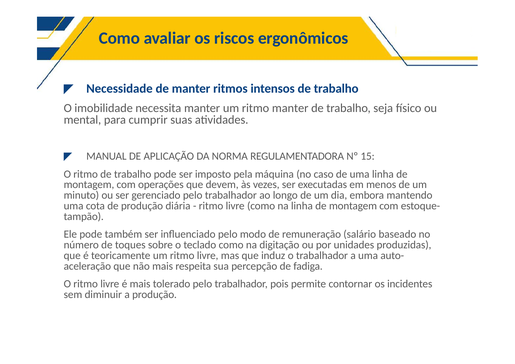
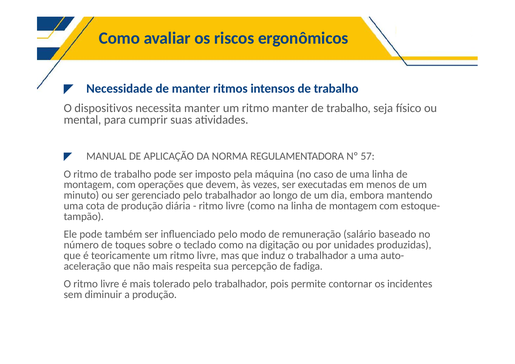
imobilidade: imobilidade -> dispositivos (104, 108)
15: 15 -> 57 (368, 156)
